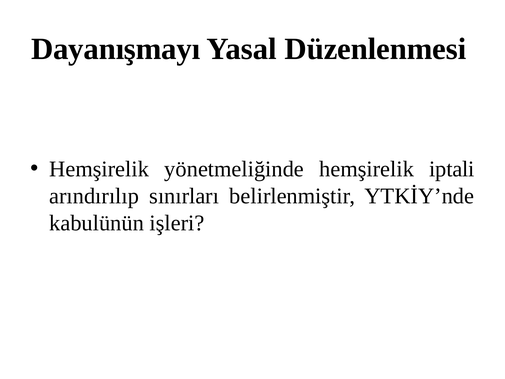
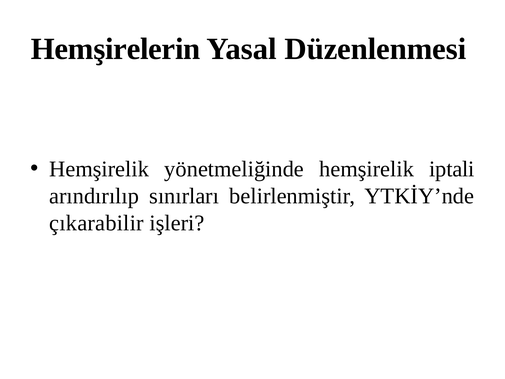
Dayanışmayı: Dayanışmayı -> Hemşirelerin (116, 49)
kabulünün: kabulünün -> çıkarabilir (96, 223)
